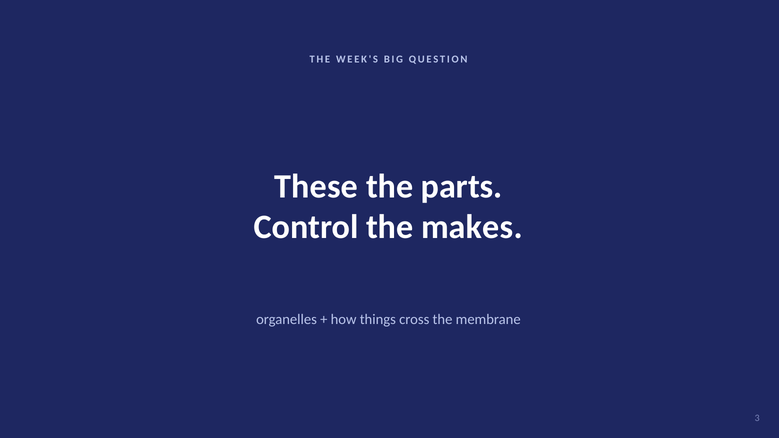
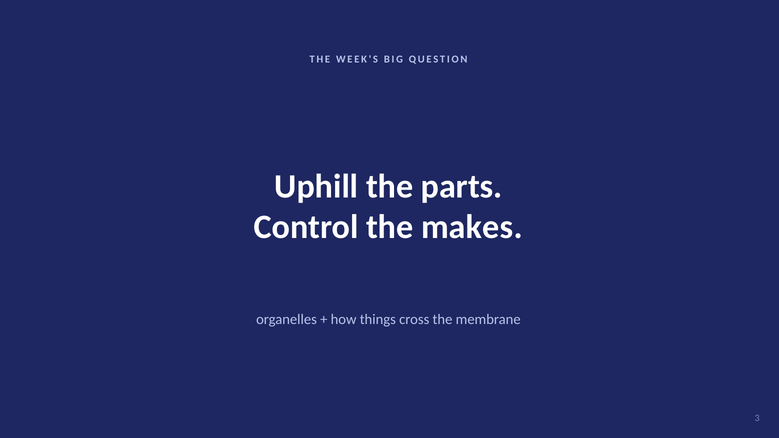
These: These -> Uphill (316, 186)
